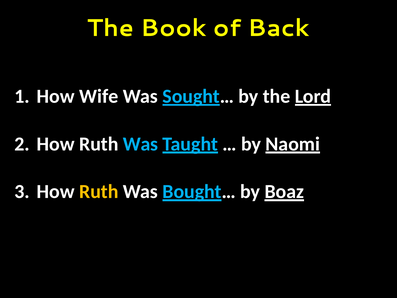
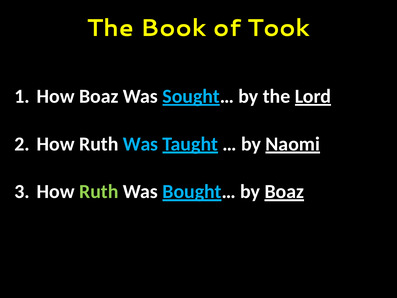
Back: Back -> Took (279, 28)
How Wife: Wife -> Boaz (99, 96)
Ruth colour: yellow -> light green (99, 192)
